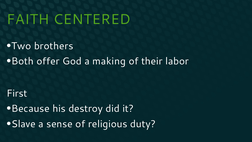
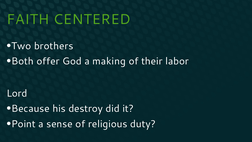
First: First -> Lord (17, 93)
Slave: Slave -> Point (23, 124)
